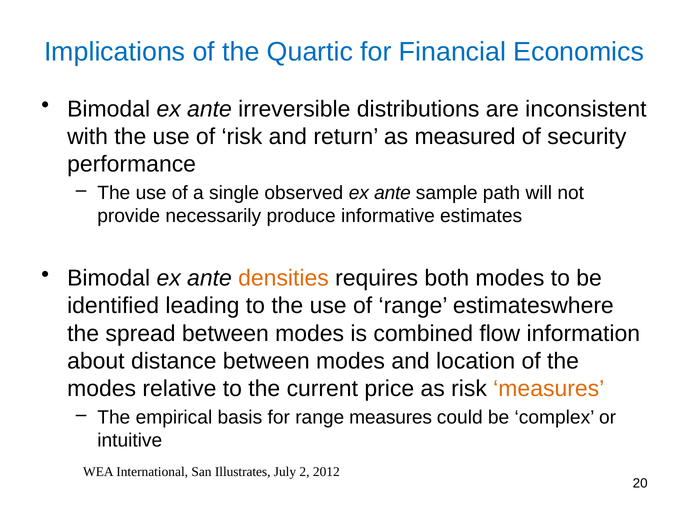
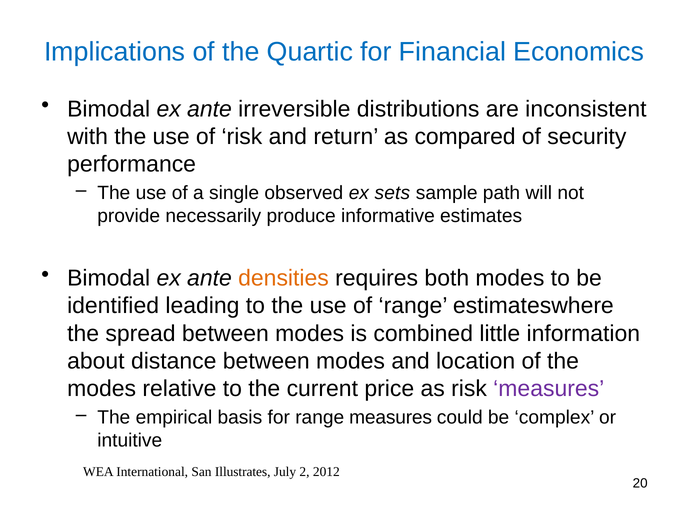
measured: measured -> compared (465, 137)
observed ex ante: ante -> sets (392, 193)
flow: flow -> little (500, 333)
measures colour: orange -> purple (549, 388)
